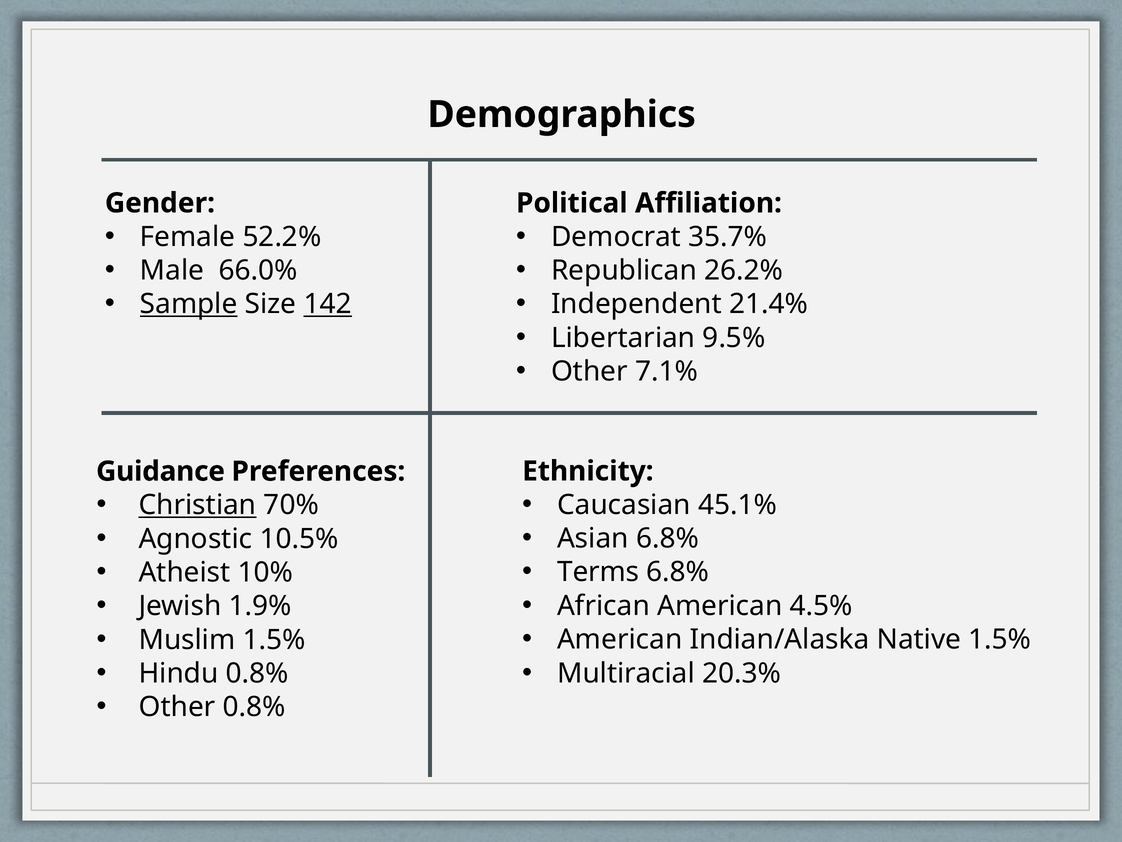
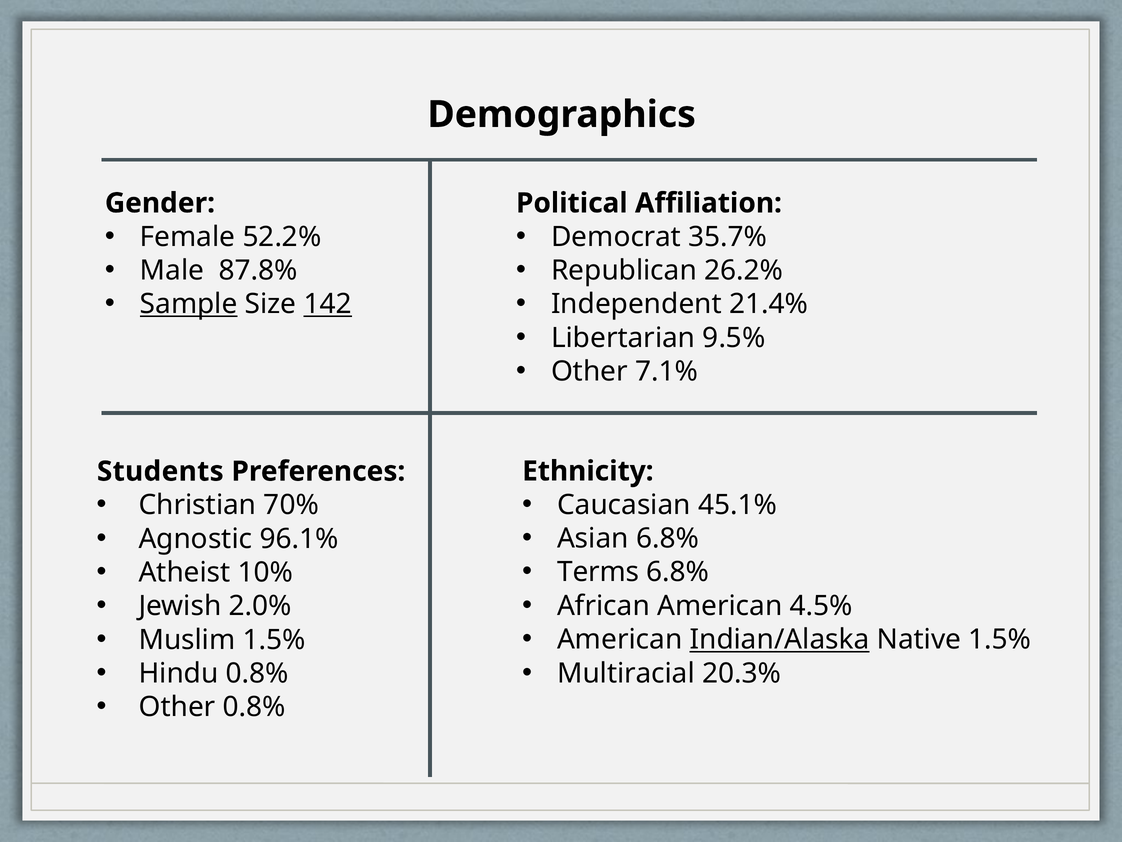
66.0%: 66.0% -> 87.8% (258, 270)
Guidance: Guidance -> Students (160, 471)
Christian underline: present -> none (197, 505)
10.5%: 10.5% -> 96.1% (299, 538)
1.9%: 1.9% -> 2.0% (260, 606)
Indian/Alaska underline: none -> present (780, 639)
